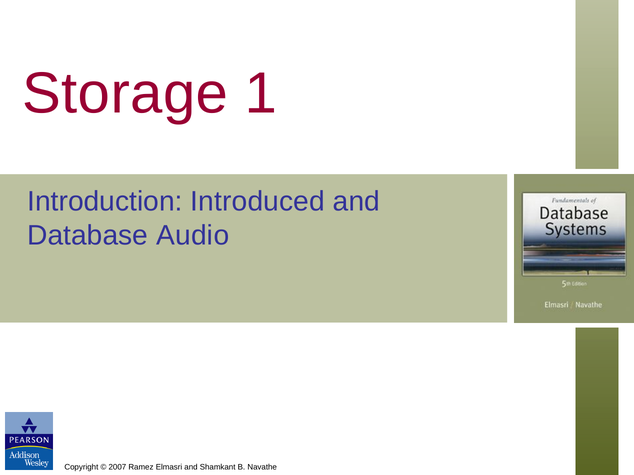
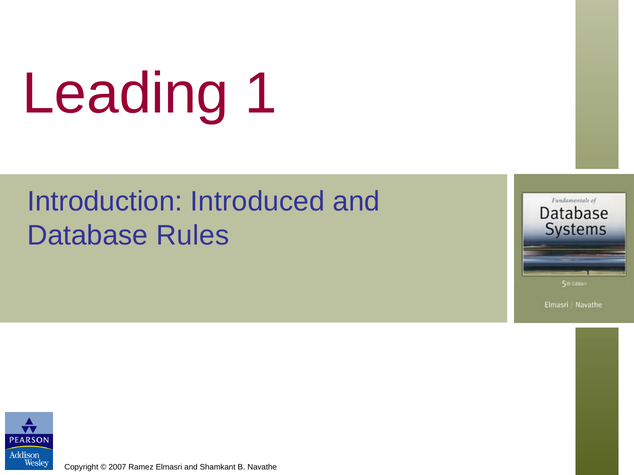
Storage: Storage -> Leading (125, 94)
Audio: Audio -> Rules (193, 236)
